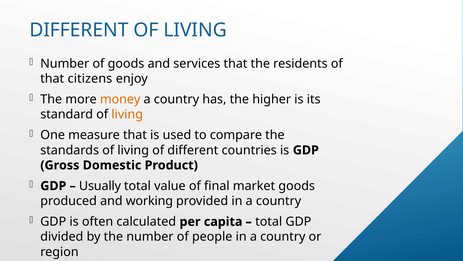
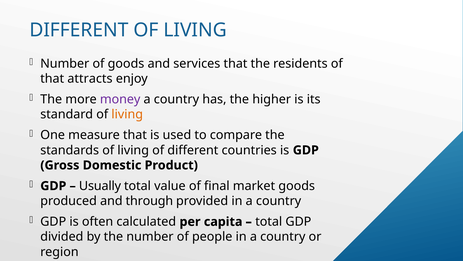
citizens: citizens -> attracts (90, 79)
money colour: orange -> purple (120, 99)
working: working -> through (149, 201)
